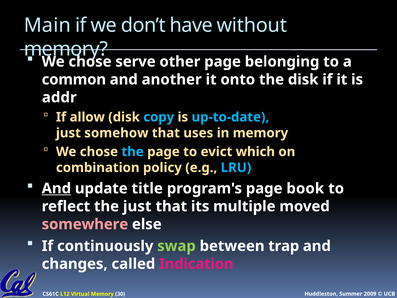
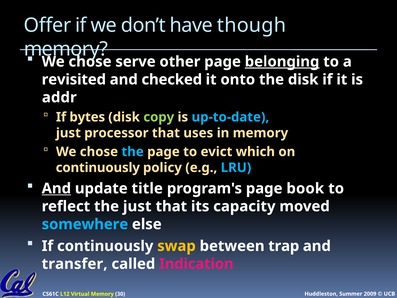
Main: Main -> Offer (48, 25)
without: without -> though (252, 25)
belonging underline: none -> present (282, 62)
common: common -> revisited (74, 79)
another: another -> checked (172, 79)
allow: allow -> bytes (87, 117)
copy colour: light blue -> light green (159, 117)
somehow: somehow -> processor (116, 133)
combination: combination -> continuously (98, 167)
multiple: multiple -> capacity (244, 206)
somewhere colour: pink -> light blue (85, 224)
swap colour: light green -> yellow (176, 246)
changes: changes -> transfer (75, 264)
